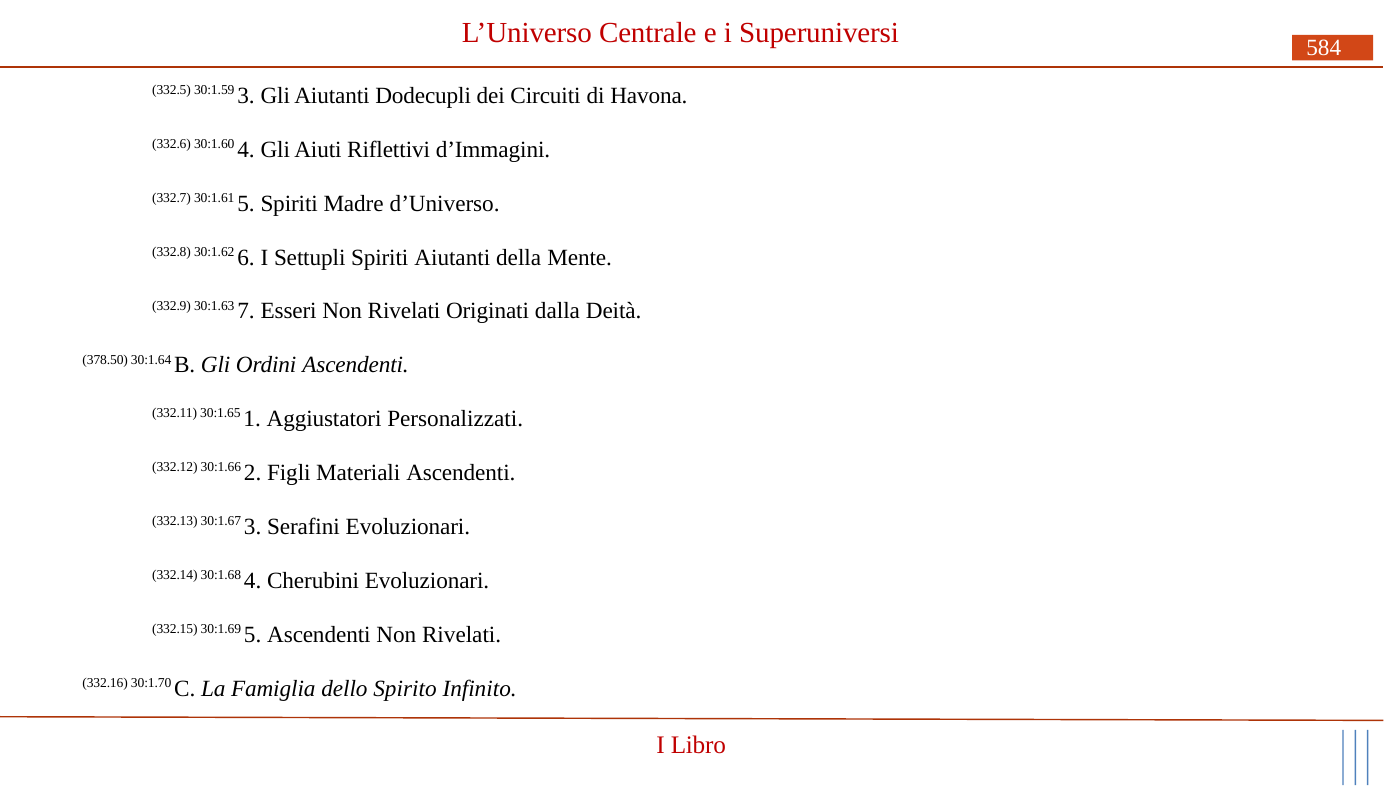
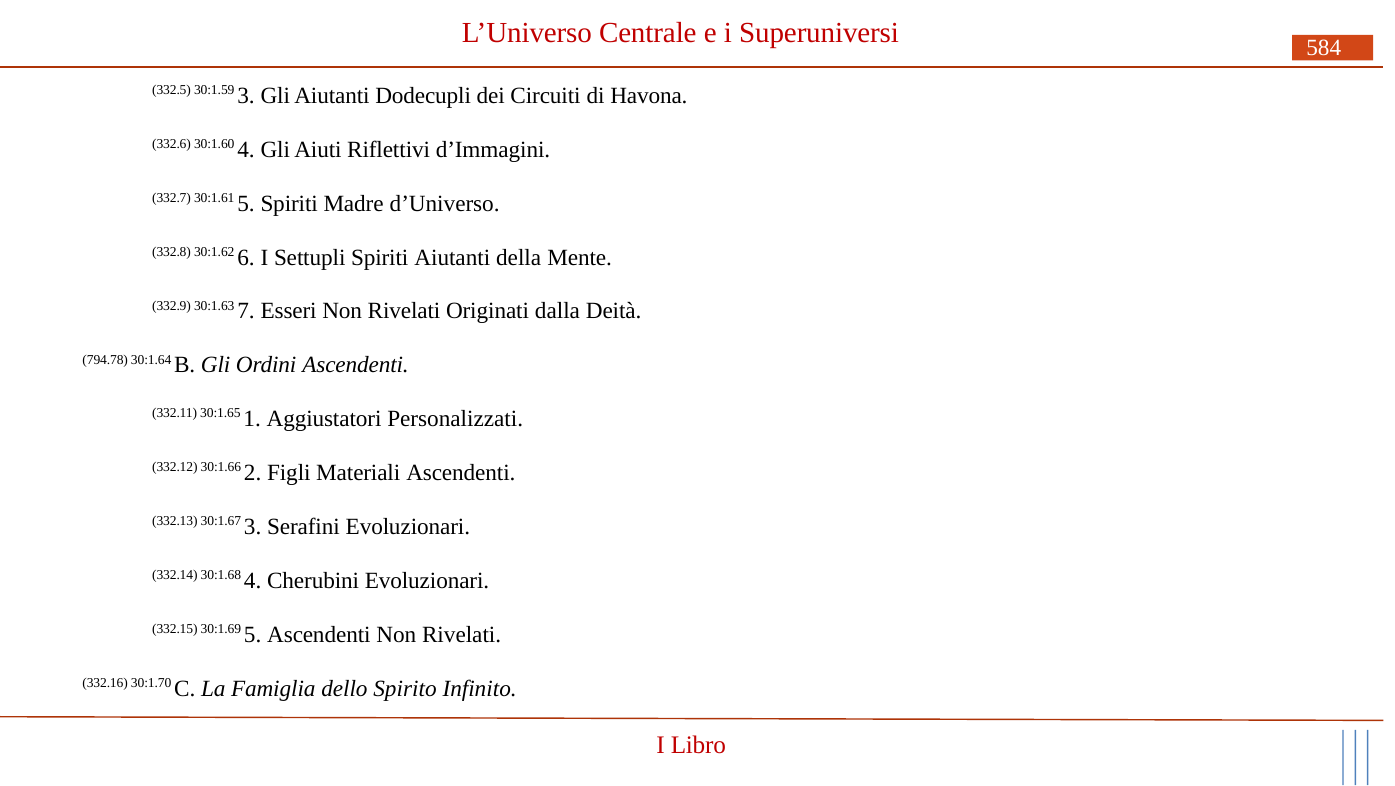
378.50: 378.50 -> 794.78 (105, 359)
